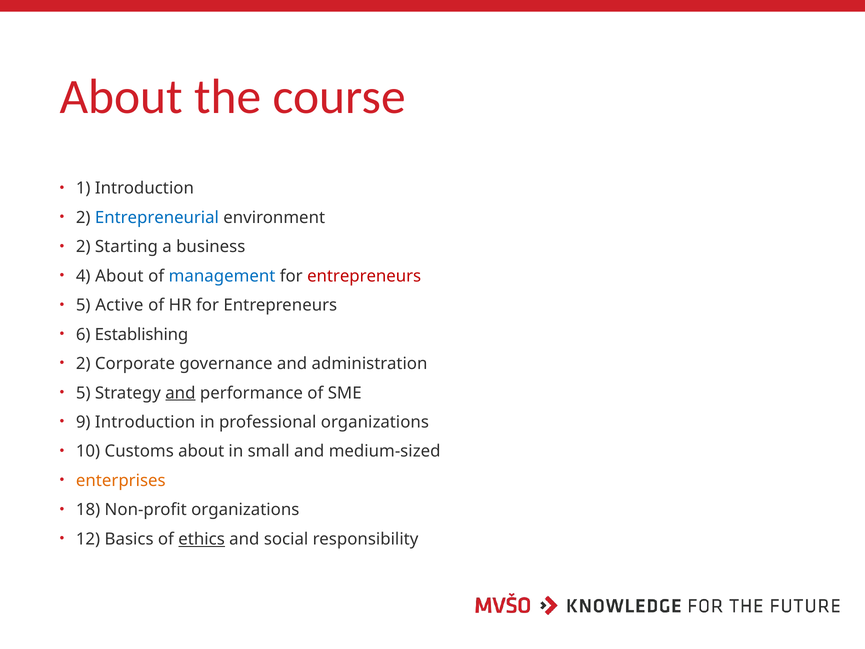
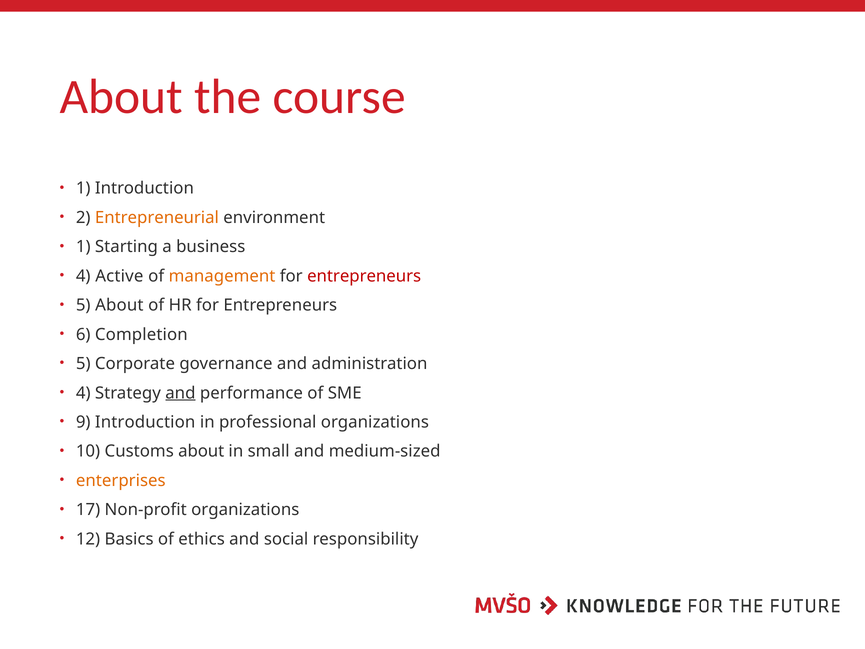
Entrepreneurial colour: blue -> orange (157, 218)
2: 2 -> 1 (83, 247)
4 About: About -> Active (119, 276)
management colour: blue -> orange (222, 276)
5 Active: Active -> About (119, 305)
Establishing: Establishing -> Completion (141, 334)
2: 2 -> 5 (83, 364)
5: 5 -> 4 (83, 393)
18: 18 -> 17 (88, 510)
ethics underline: present -> none (202, 539)
